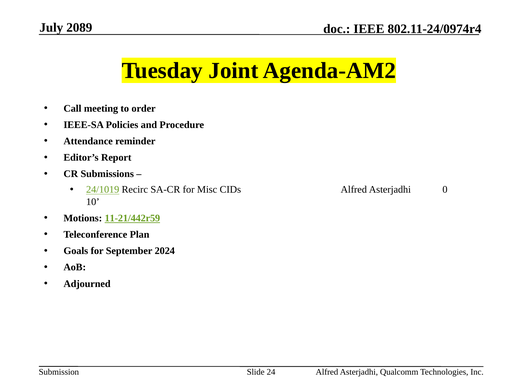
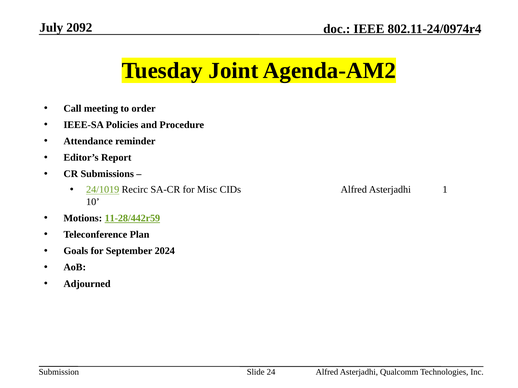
2089: 2089 -> 2092 (79, 27)
0: 0 -> 1 (445, 190)
11-21/442r59: 11-21/442r59 -> 11-28/442r59 (132, 218)
